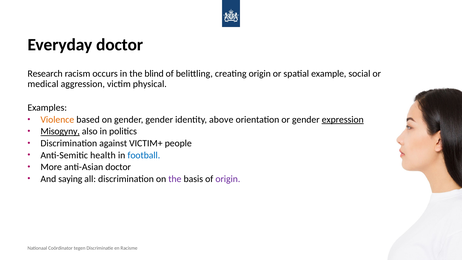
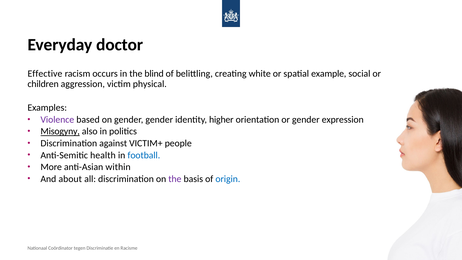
Research: Research -> Effective (45, 74)
creating origin: origin -> white (260, 74)
medical: medical -> children (43, 84)
Violence colour: orange -> purple (57, 120)
above: above -> higher (221, 120)
expression underline: present -> none (343, 120)
anti-Asian doctor: doctor -> within (118, 167)
saying: saying -> about (70, 179)
origin colour: purple -> blue (228, 179)
